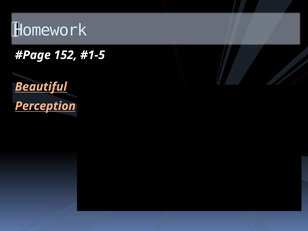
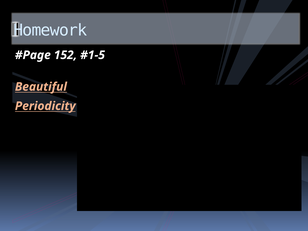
Perception: Perception -> Periodicity (45, 106)
